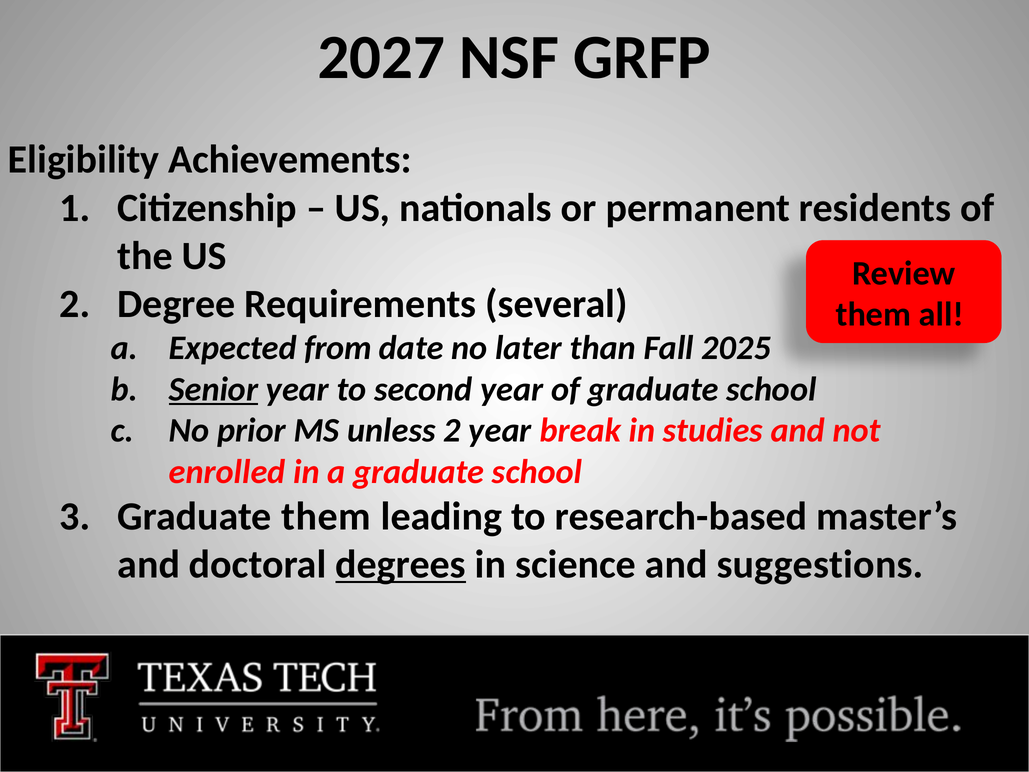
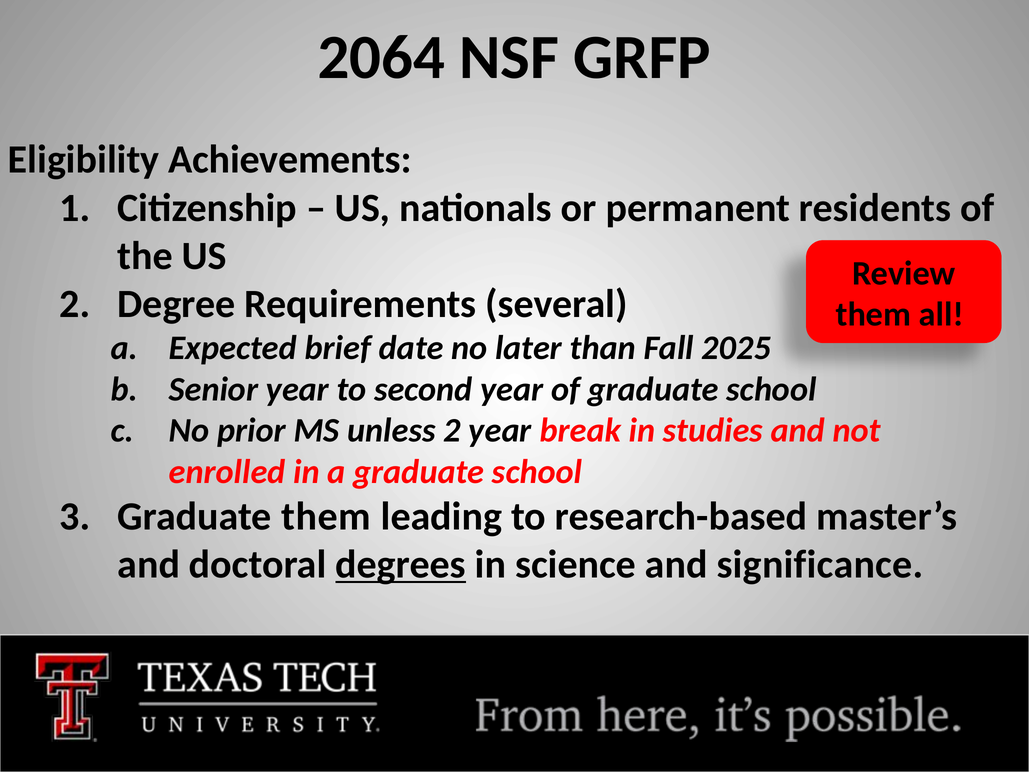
2027: 2027 -> 2064 (381, 58)
from: from -> brief (338, 348)
Senior underline: present -> none (213, 389)
suggestions: suggestions -> significance (820, 565)
